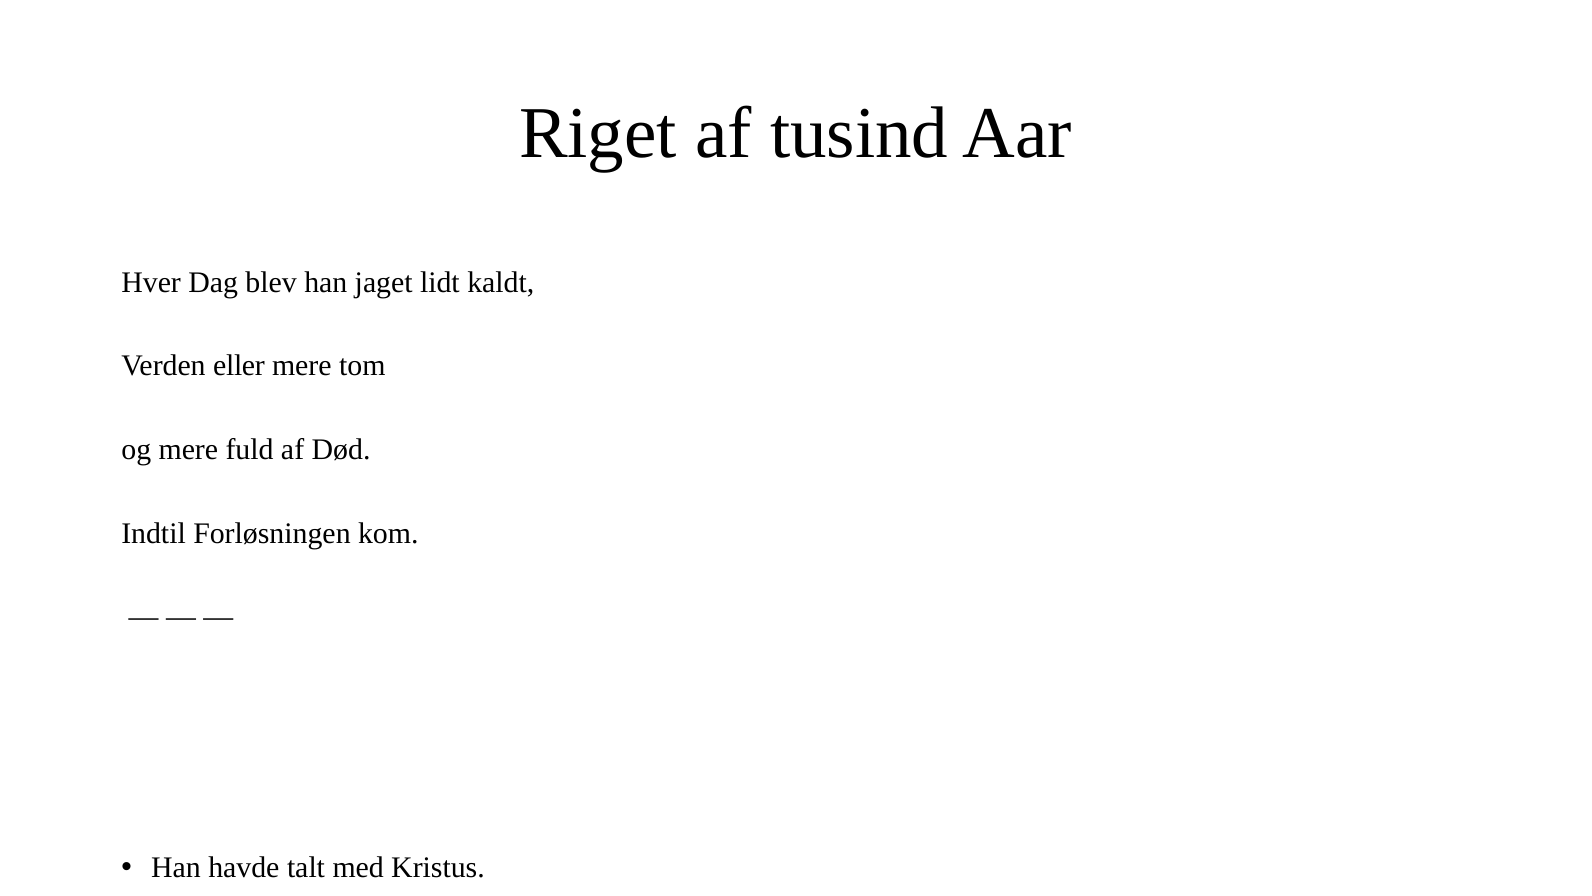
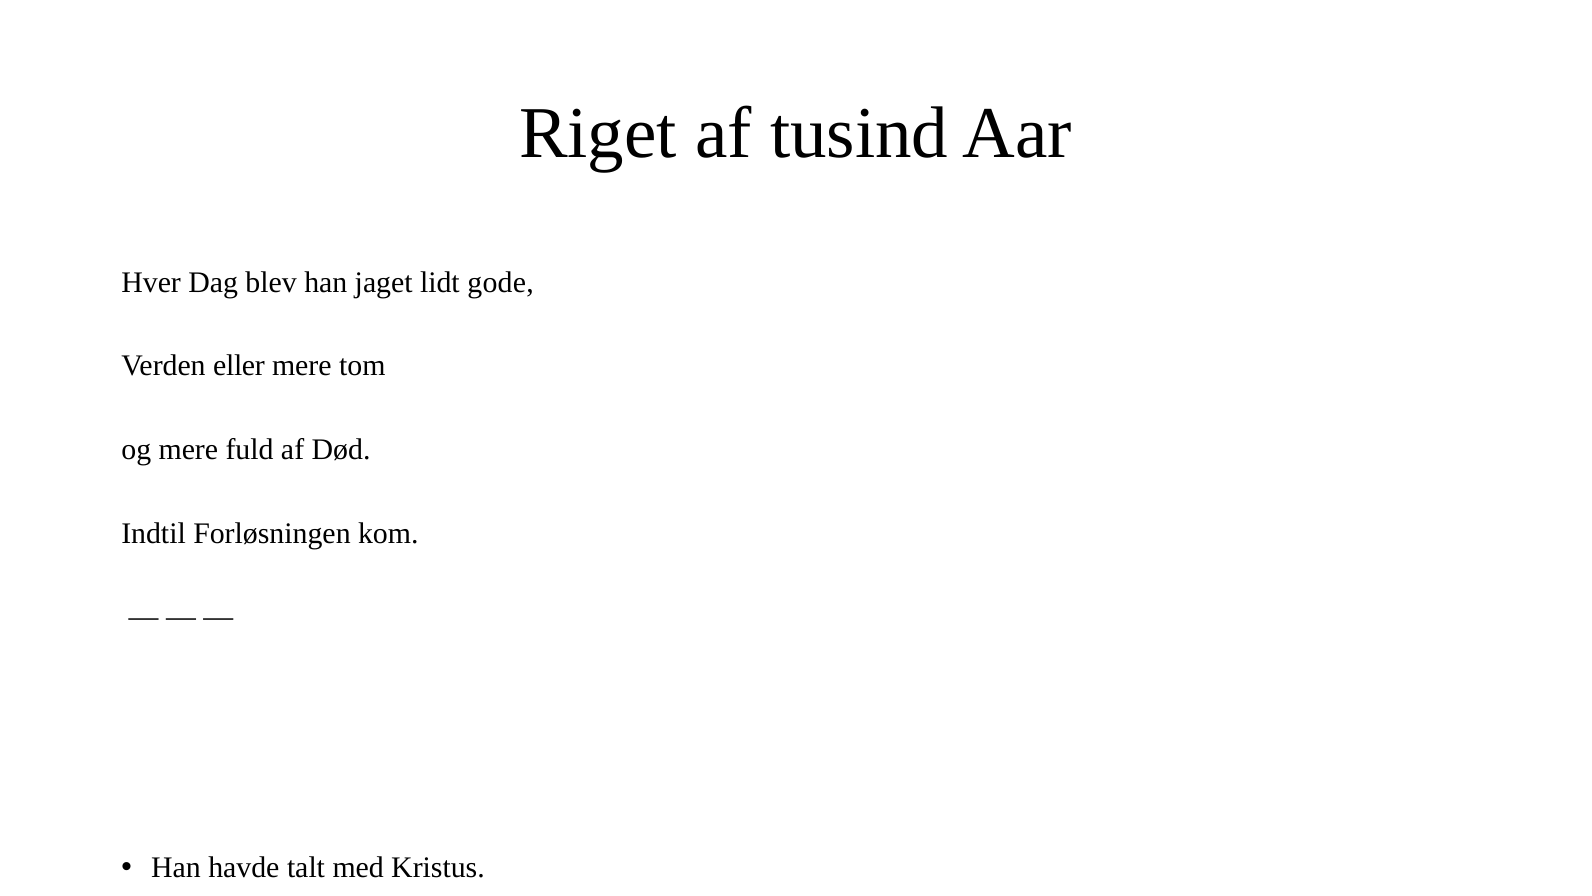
kaldt: kaldt -> gode (501, 282)
